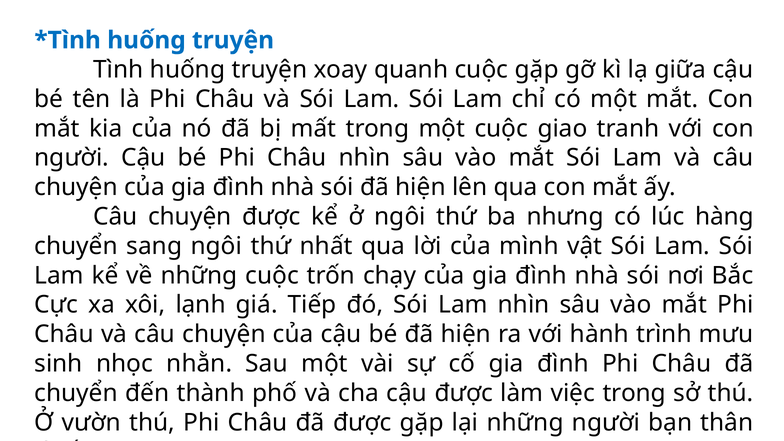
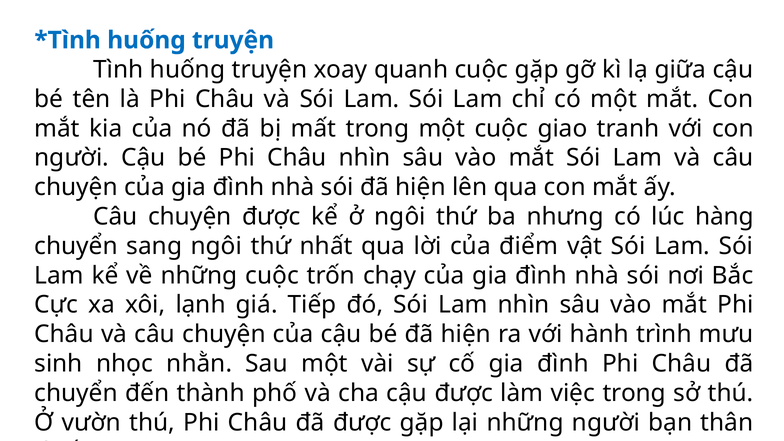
mình: mình -> điểm (529, 246)
